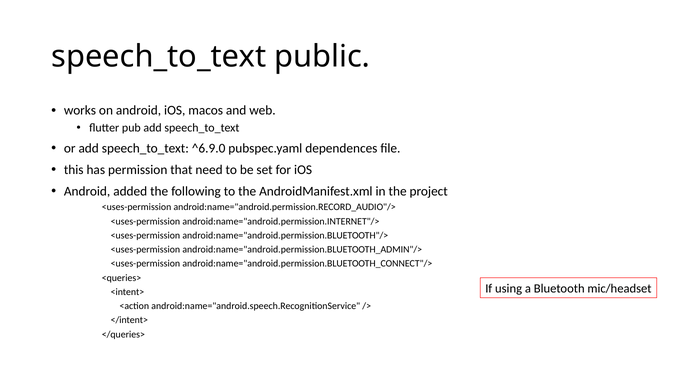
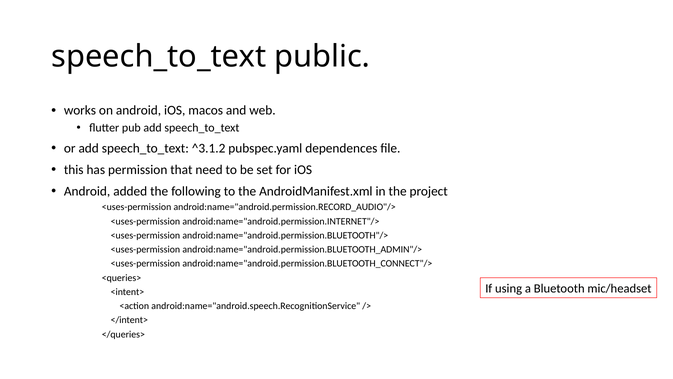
^6.9.0: ^6.9.0 -> ^3.1.2 (209, 148)
